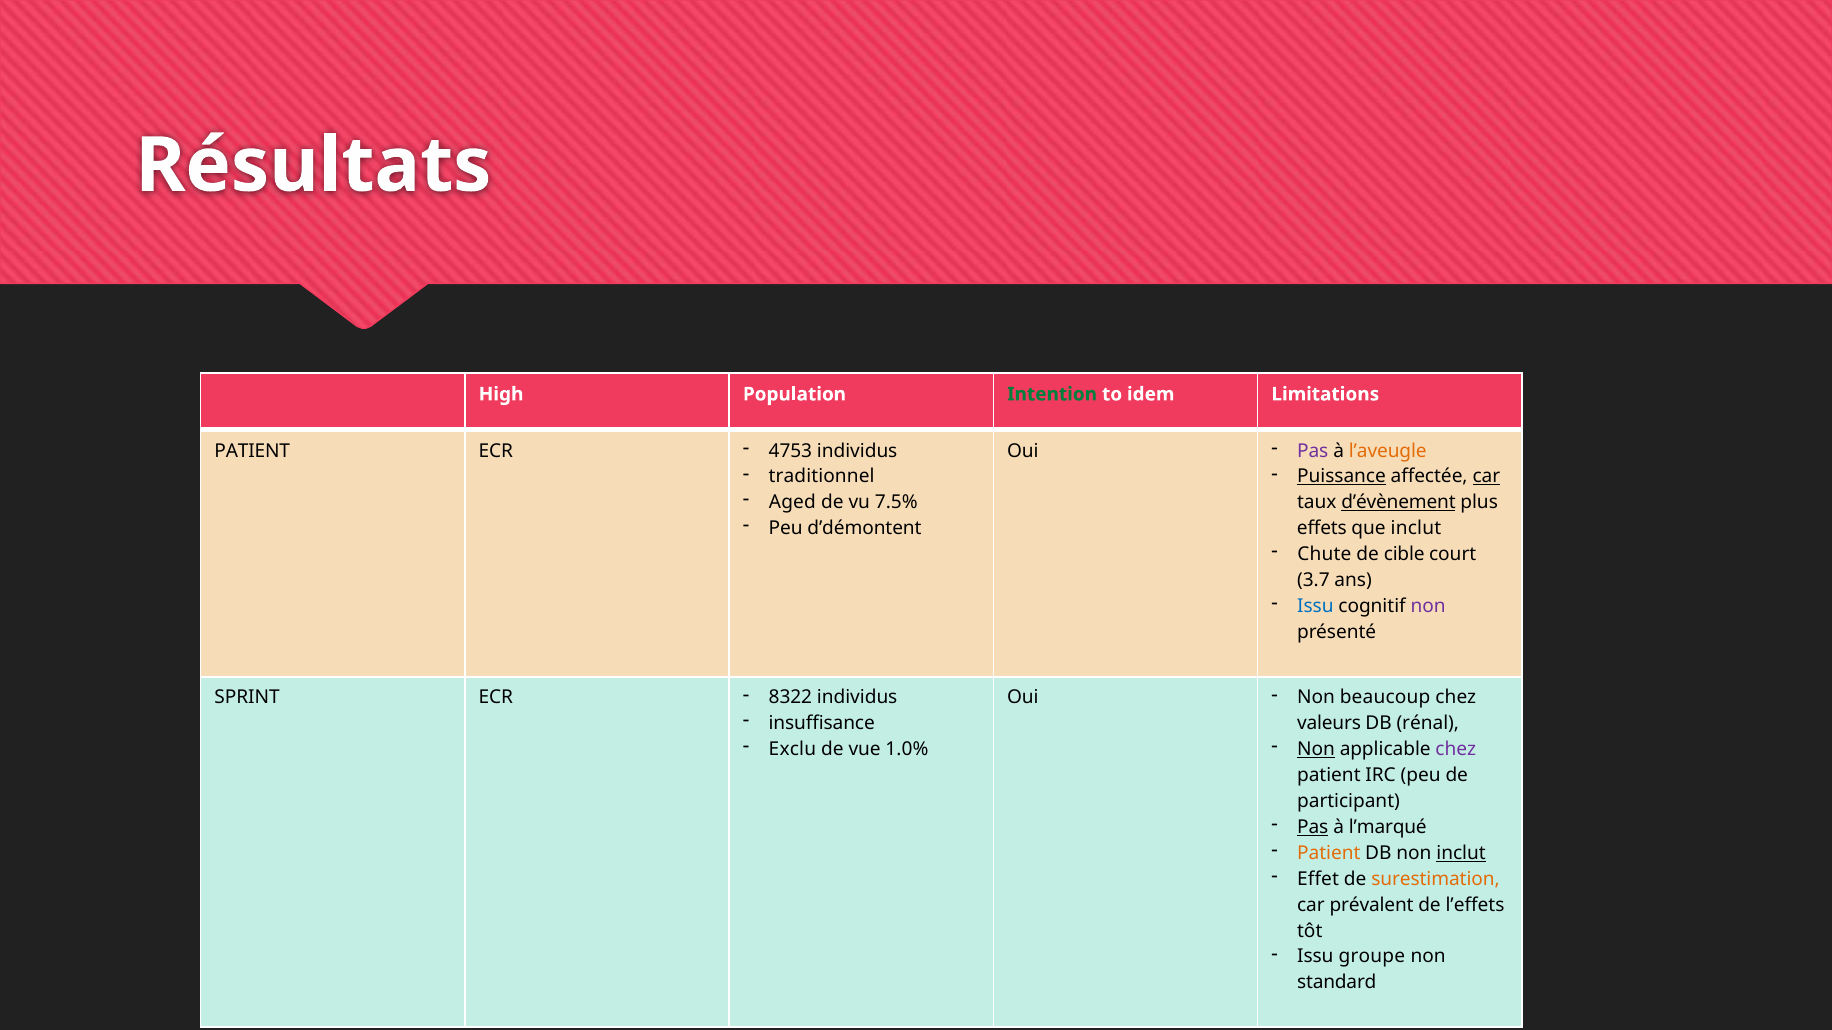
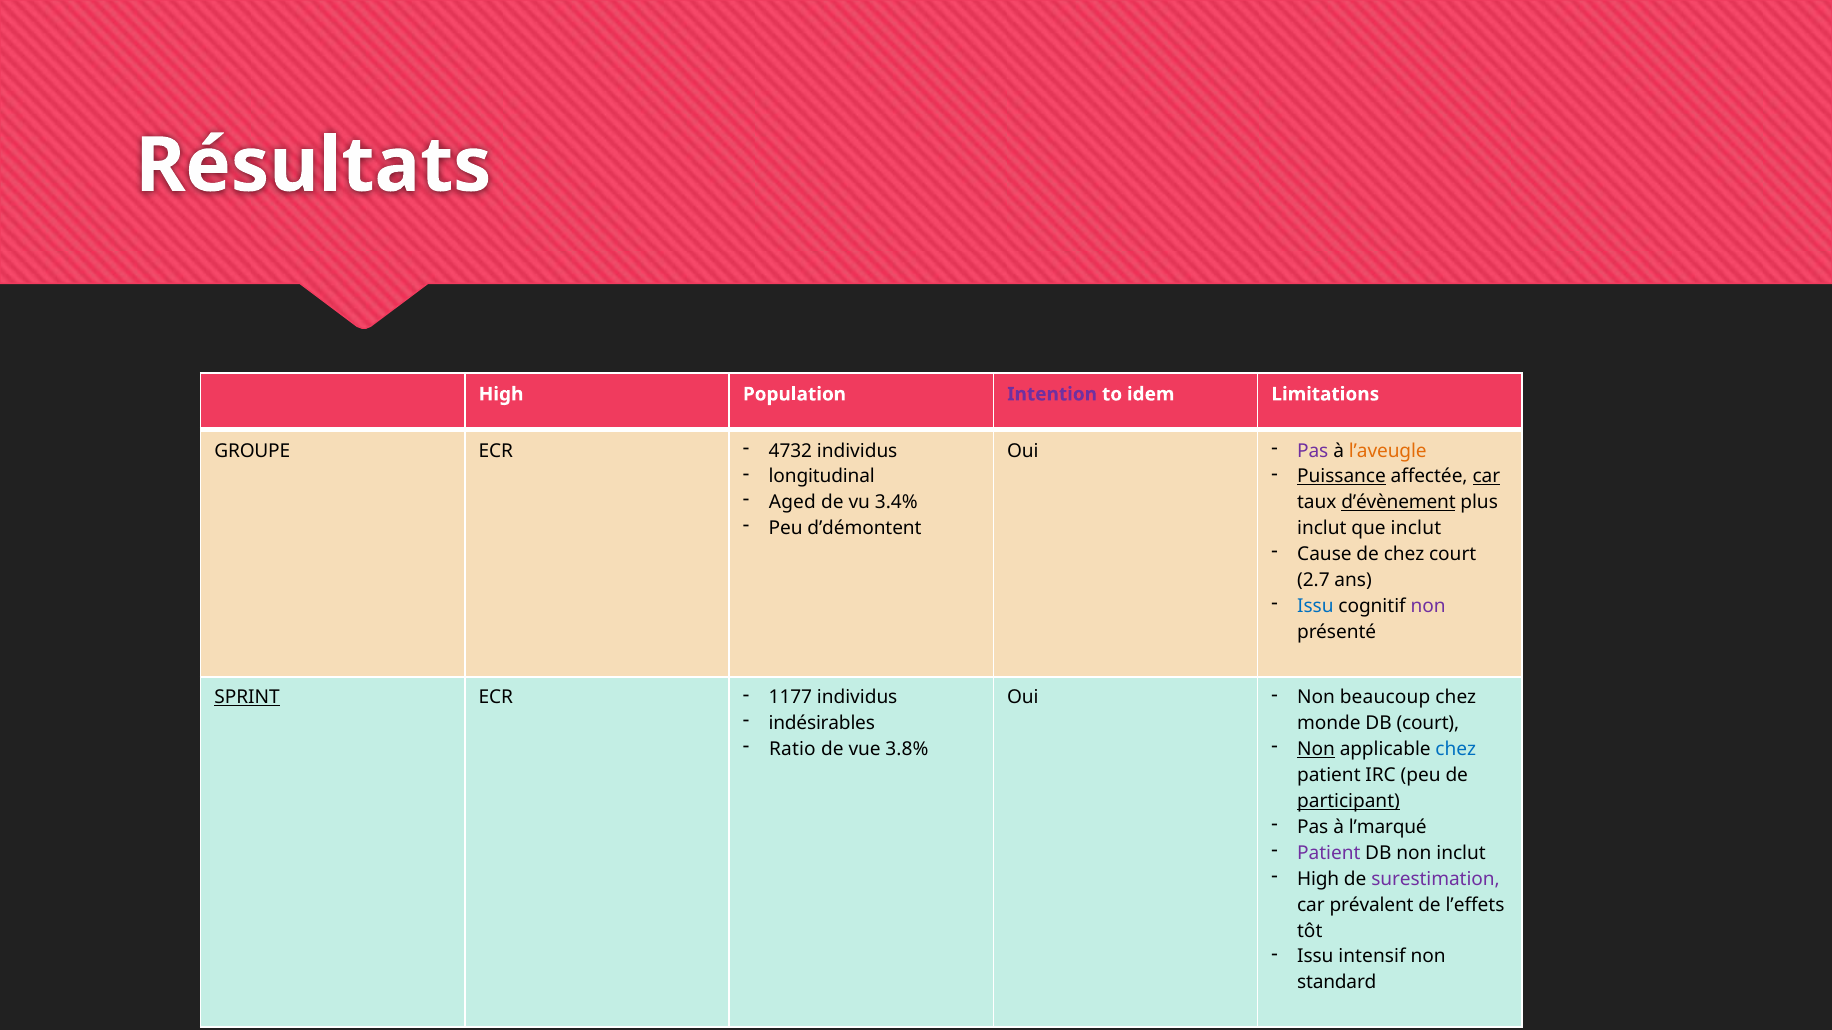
Intention colour: green -> purple (1052, 394)
PATIENT: PATIENT -> GROUPE (252, 451)
4753: 4753 -> 4732 (790, 451)
traditionnel: traditionnel -> longitudinal (822, 477)
7.5%: 7.5% -> 3.4% (896, 503)
effets: effets -> inclut (1322, 529)
Chute: Chute -> Cause (1324, 555)
de cible: cible -> chez (1404, 555)
3.7: 3.7 -> 2.7 (1313, 581)
SPRINT underline: none -> present (247, 698)
8322: 8322 -> 1177 (790, 698)
insuffisance: insuffisance -> indésirables (822, 724)
valeurs: valeurs -> monde (1329, 724)
DB rénal: rénal -> court (1428, 724)
Exclu: Exclu -> Ratio (792, 750)
1.0%: 1.0% -> 3.8% (907, 750)
chez colour: purple -> blue (1456, 750)
participant underline: none -> present (1349, 802)
Pas underline: present -> none (1313, 828)
Patient colour: orange -> purple (1329, 853)
inclut underline: present -> none (1461, 853)
Effet: Effet -> High (1318, 879)
surestimation colour: orange -> purple (1436, 879)
groupe: groupe -> intensif (1372, 957)
